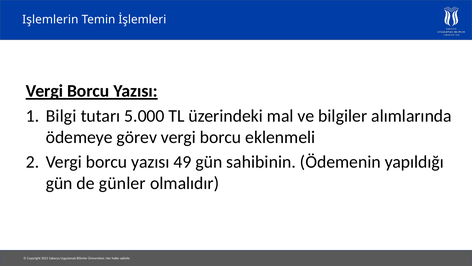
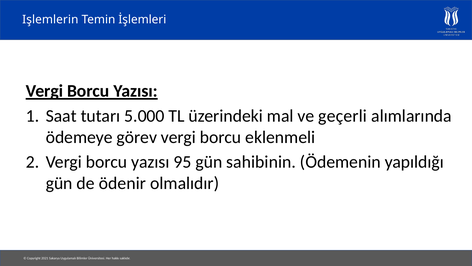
Bilgi: Bilgi -> Saat (61, 116)
bilgiler: bilgiler -> geçerli (343, 116)
49: 49 -> 95 (182, 162)
günler: günler -> ödenir (122, 183)
